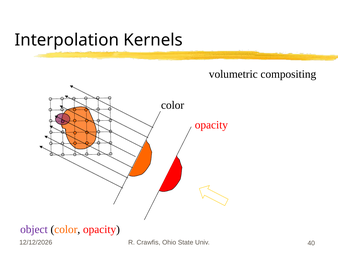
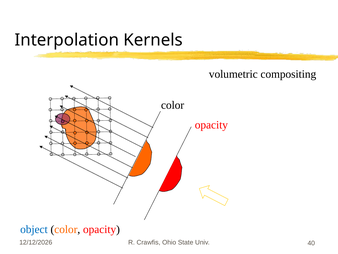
object colour: purple -> blue (34, 229)
